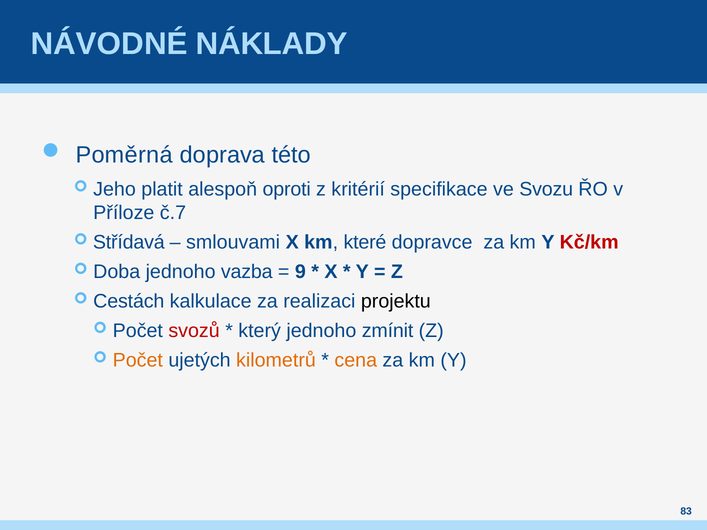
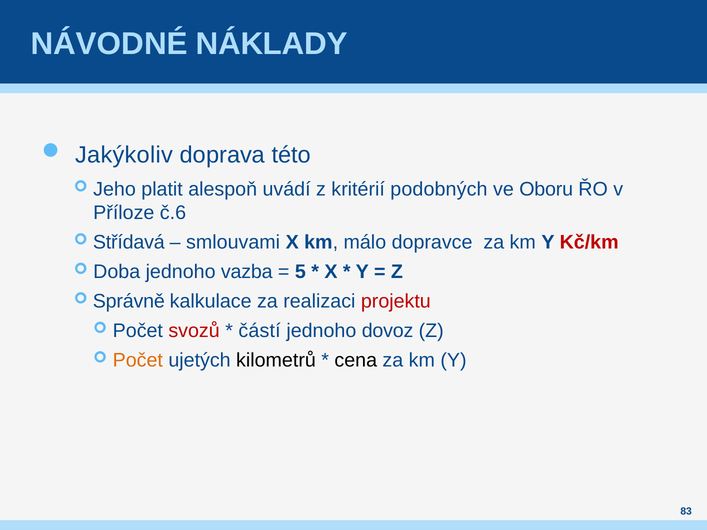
Poměrná: Poměrná -> Jakýkoliv (124, 155)
oproti: oproti -> uvádí (287, 189)
specifikace: specifikace -> podobných (439, 189)
Svozu: Svozu -> Oboru (546, 189)
č.7: č.7 -> č.6 (173, 213)
které: které -> málo (365, 243)
9: 9 -> 5 (300, 272)
Cestách: Cestách -> Správně (129, 301)
projektu colour: black -> red (396, 301)
který: který -> částí (260, 331)
zmínit: zmínit -> dovoz (388, 331)
kilometrů colour: orange -> black (276, 360)
cena colour: orange -> black (356, 360)
